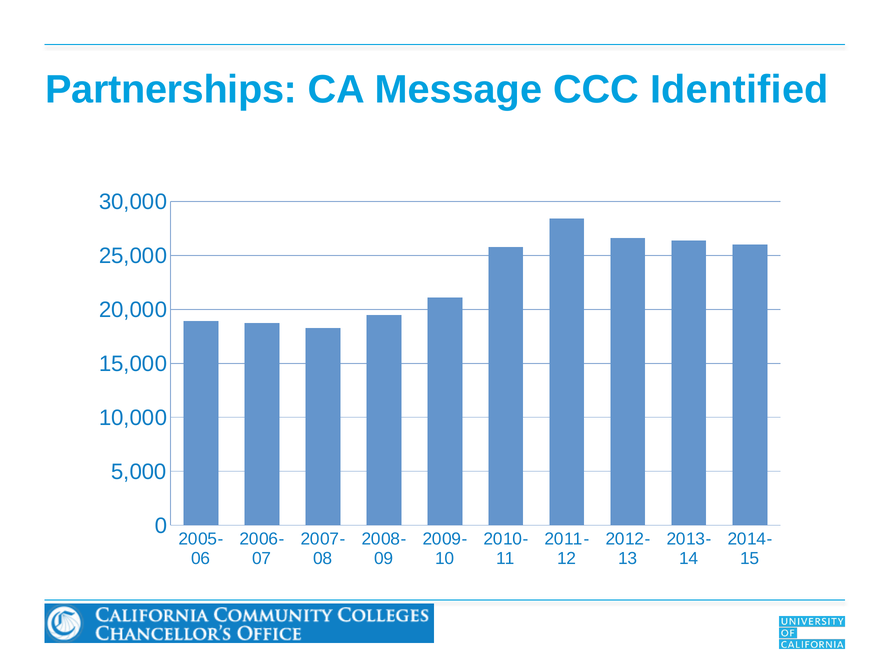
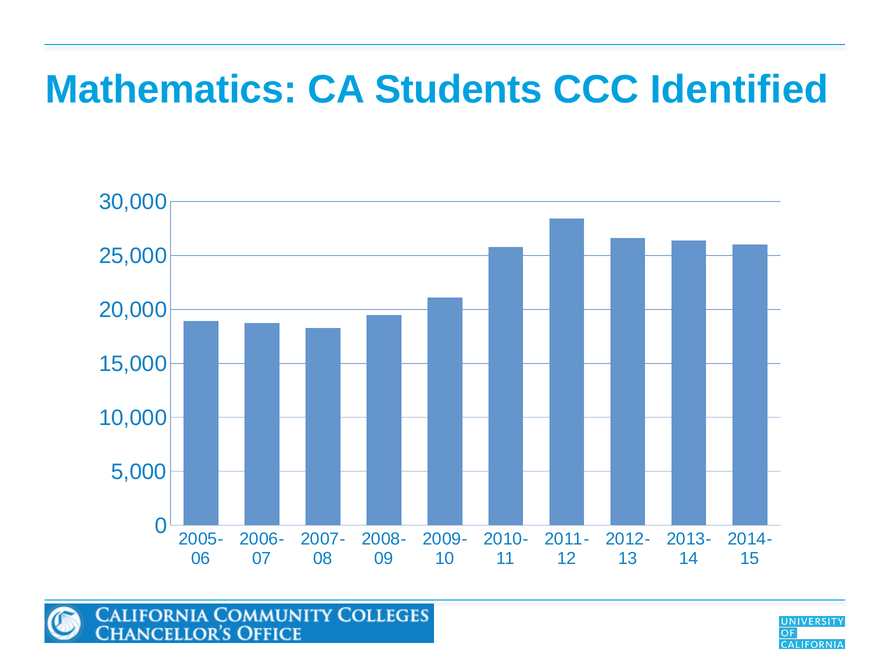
Partnerships: Partnerships -> Mathematics (171, 90)
Message: Message -> Students (458, 90)
